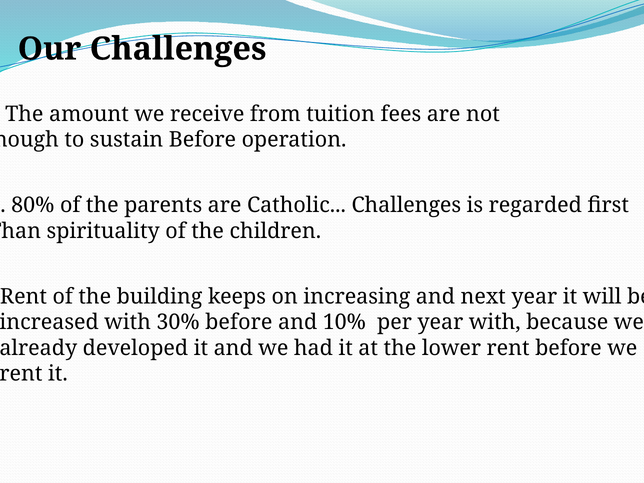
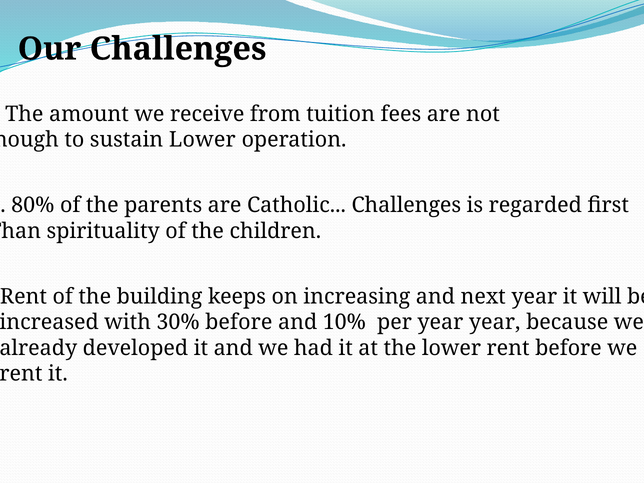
sustain Before: Before -> Lower (202, 140)
year with: with -> year (495, 322)
